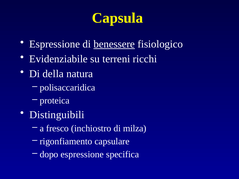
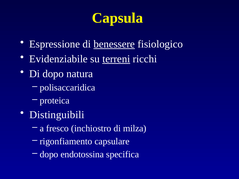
terreni underline: none -> present (116, 59)
Di della: della -> dopo (53, 74)
dopo espressione: espressione -> endotossina (82, 155)
